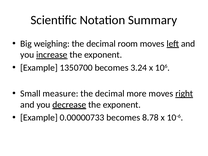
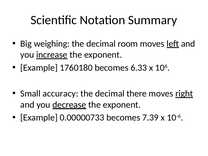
1350700: 1350700 -> 1760180 (76, 68)
3.24: 3.24 -> 6.33 (139, 68)
measure: measure -> accuracy (60, 94)
more: more -> there (137, 94)
8.78: 8.78 -> 7.39 (150, 118)
